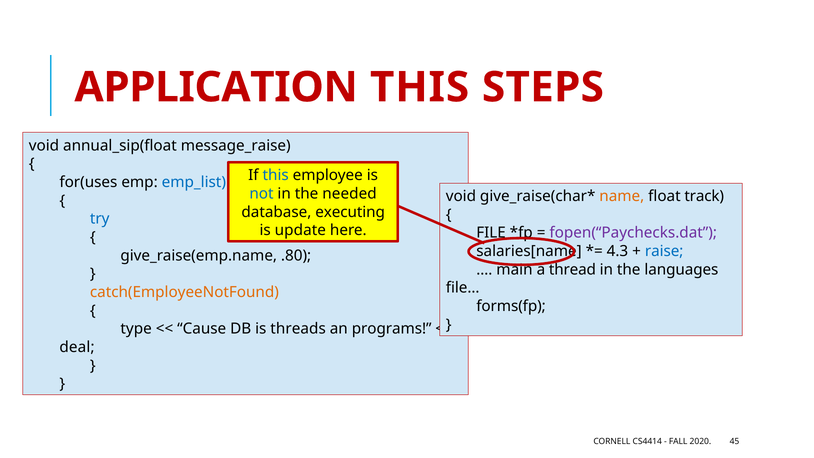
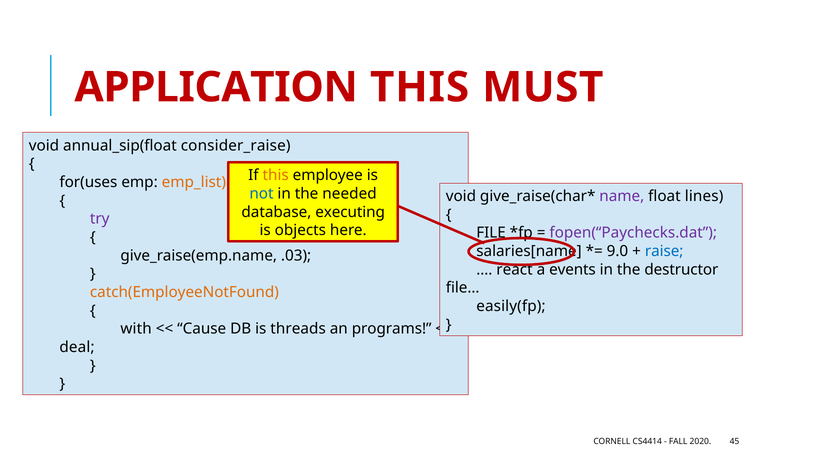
STEPS: STEPS -> MUST (543, 87)
message_raise: message_raise -> consider_raise (236, 146)
this colour: blue -> orange (276, 175)
emp_list colour: blue -> orange (194, 182)
name colour: orange -> purple (622, 196)
track: track -> lines (704, 196)
try colour: blue -> purple (100, 219)
update: update -> objects (300, 230)
4.3: 4.3 -> 9.0 (617, 251)
.80: .80 -> .03 (296, 255)
main: main -> react (514, 270)
thread: thread -> events (572, 270)
languages: languages -> destructor (681, 270)
forms(fp: forms(fp -> easily(fp (511, 306)
type: type -> with (136, 329)
